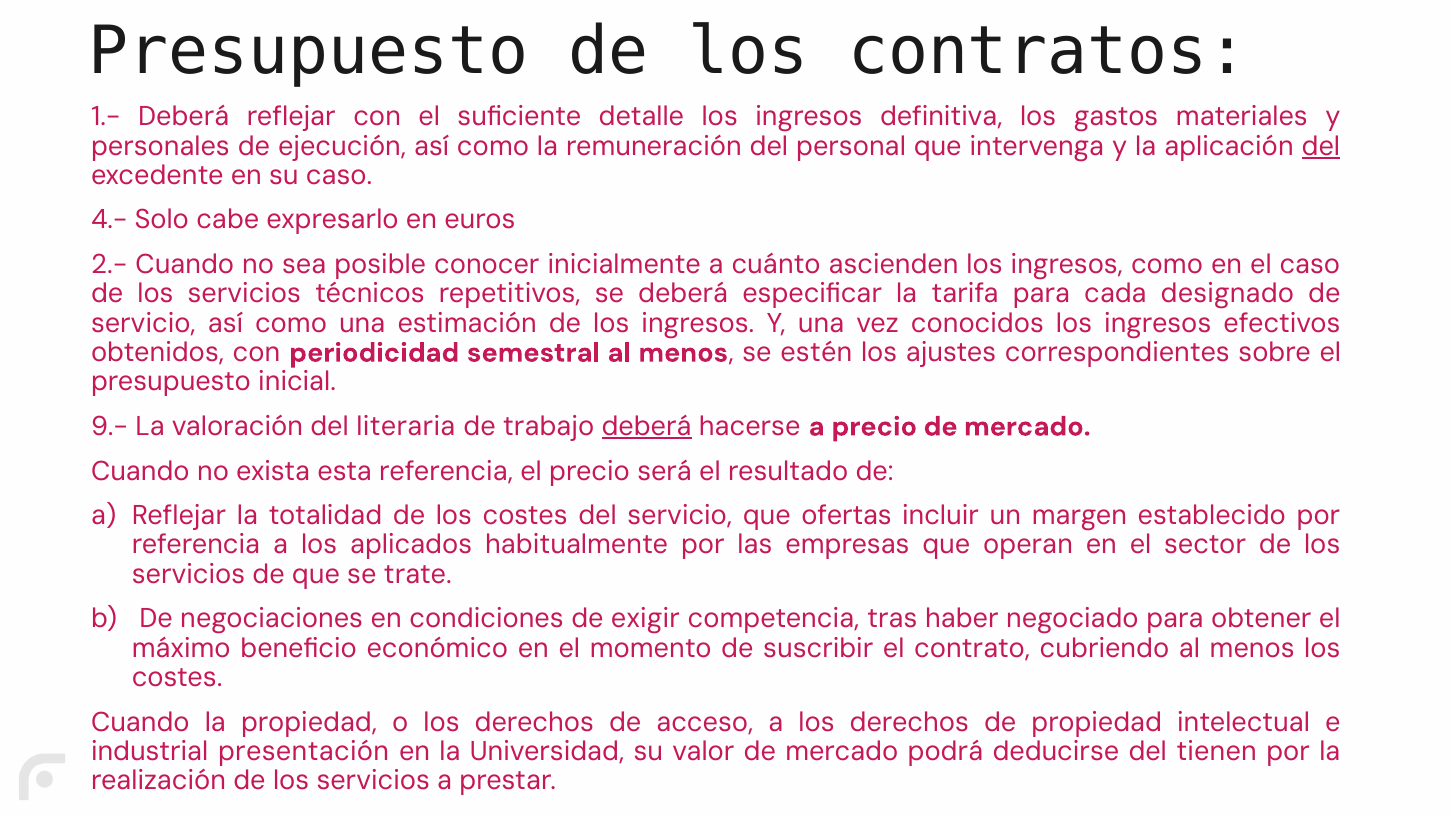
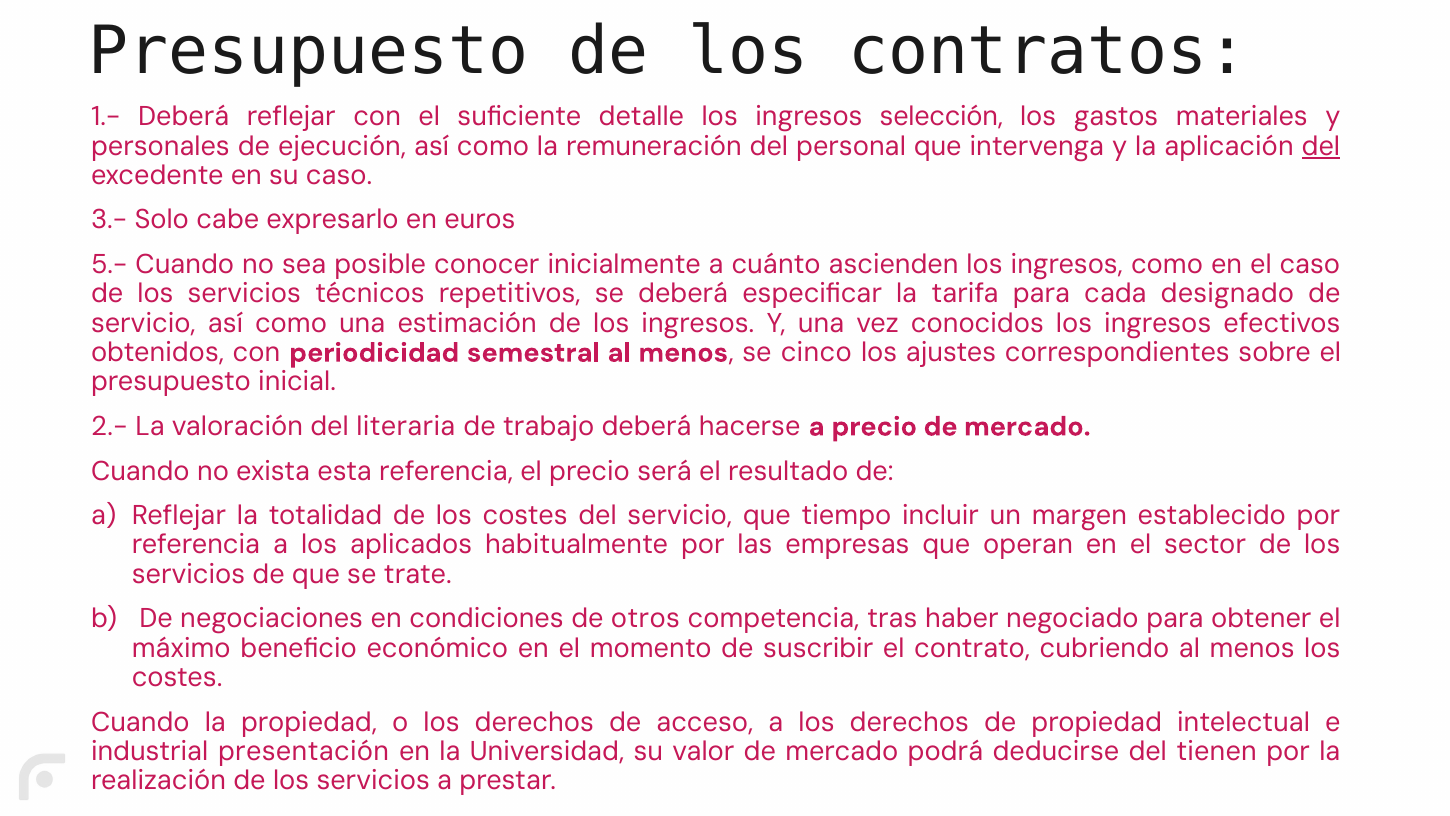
definitiva: definitiva -> selección (941, 117)
4.-: 4.- -> 3.- (109, 220)
2.-: 2.- -> 5.- (109, 264)
estén: estén -> cinco (816, 352)
9.-: 9.- -> 2.- (109, 426)
deberá underline: present -> none (647, 426)
ofertas: ofertas -> tiempo (846, 515)
exigir: exigir -> otros (645, 619)
